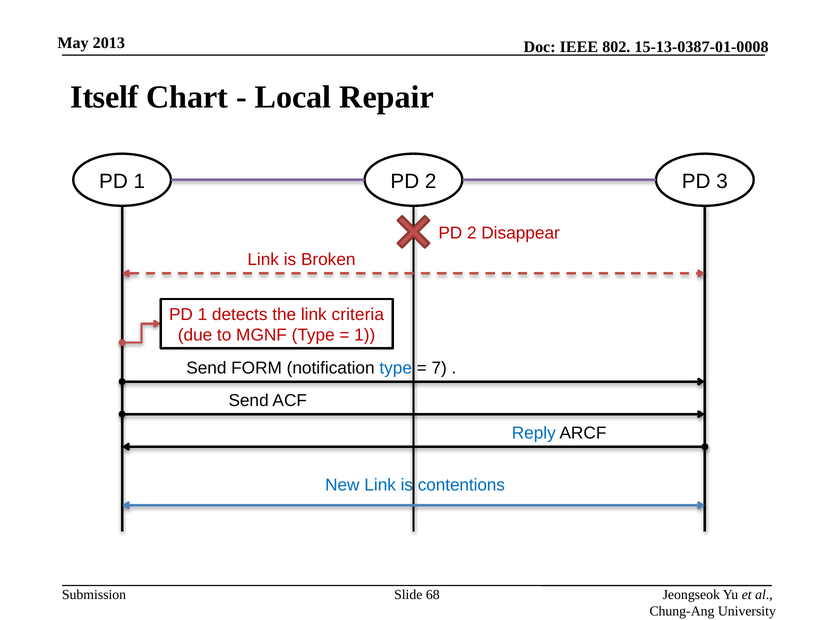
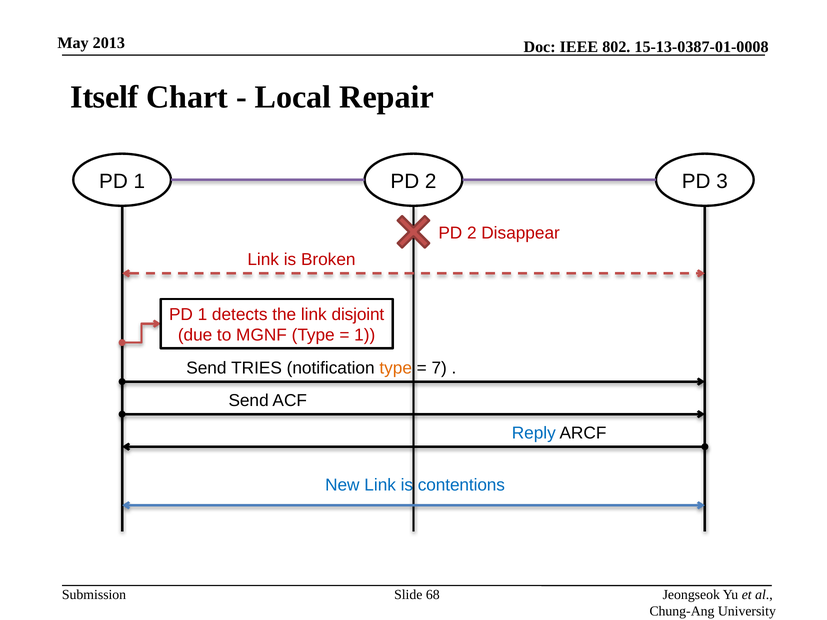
criteria: criteria -> disjoint (358, 315)
FORM: FORM -> TRIES (257, 368)
type colour: blue -> orange (396, 368)
